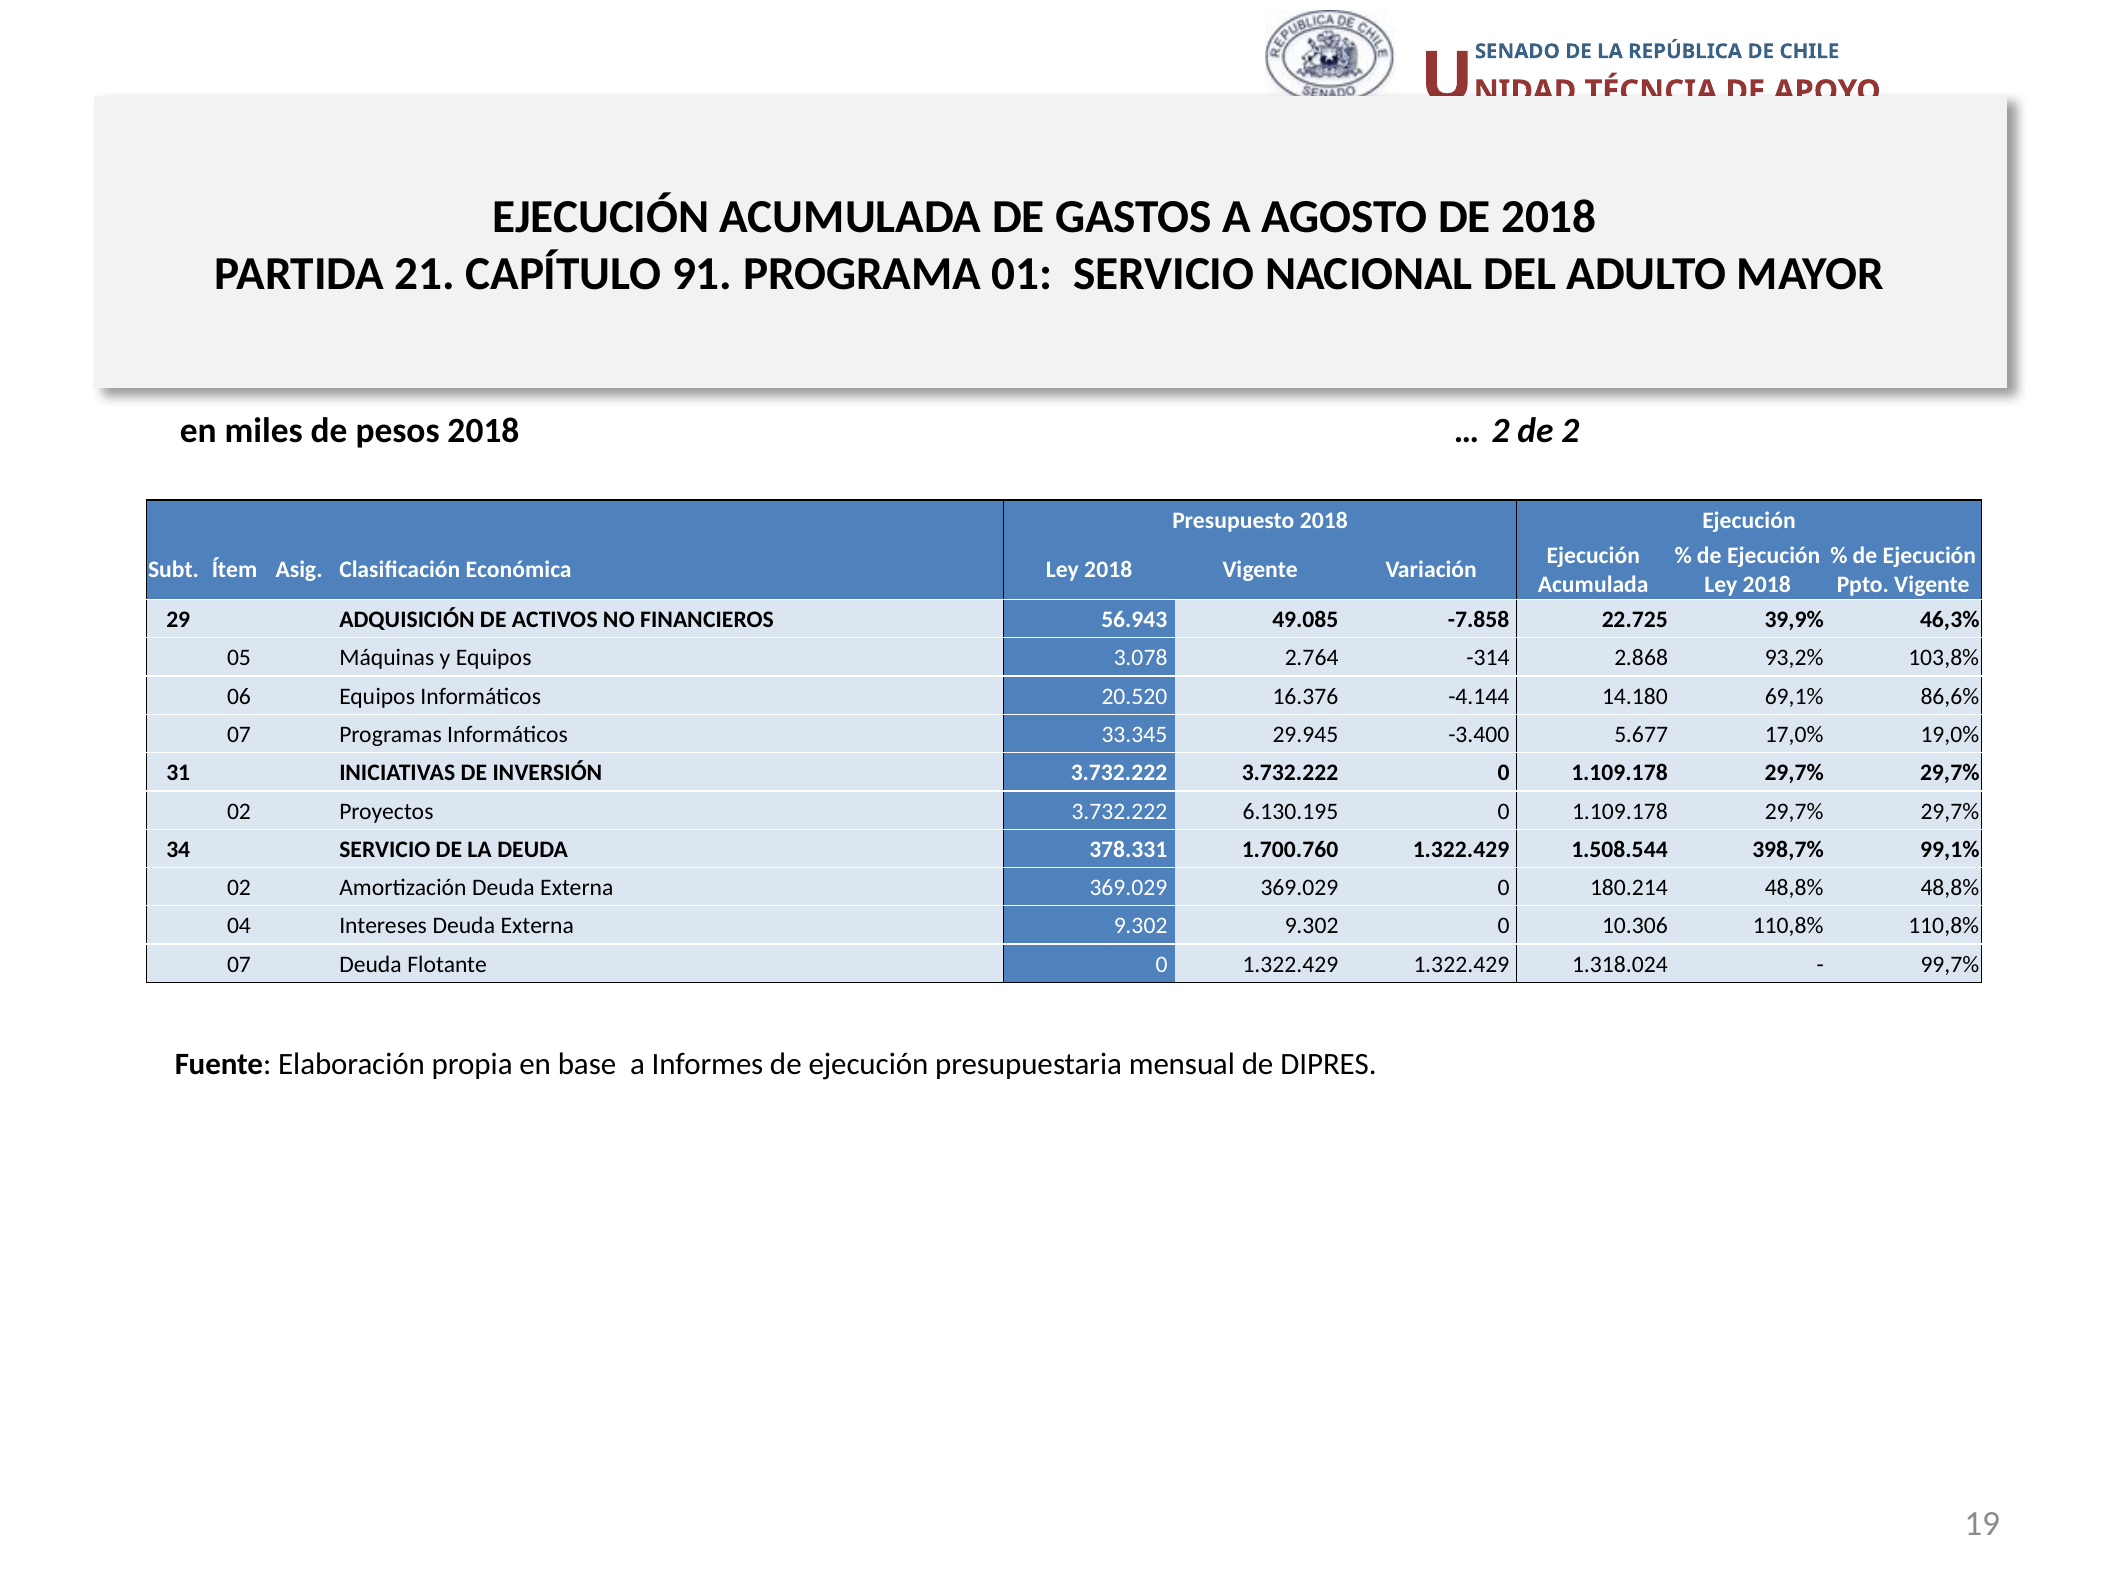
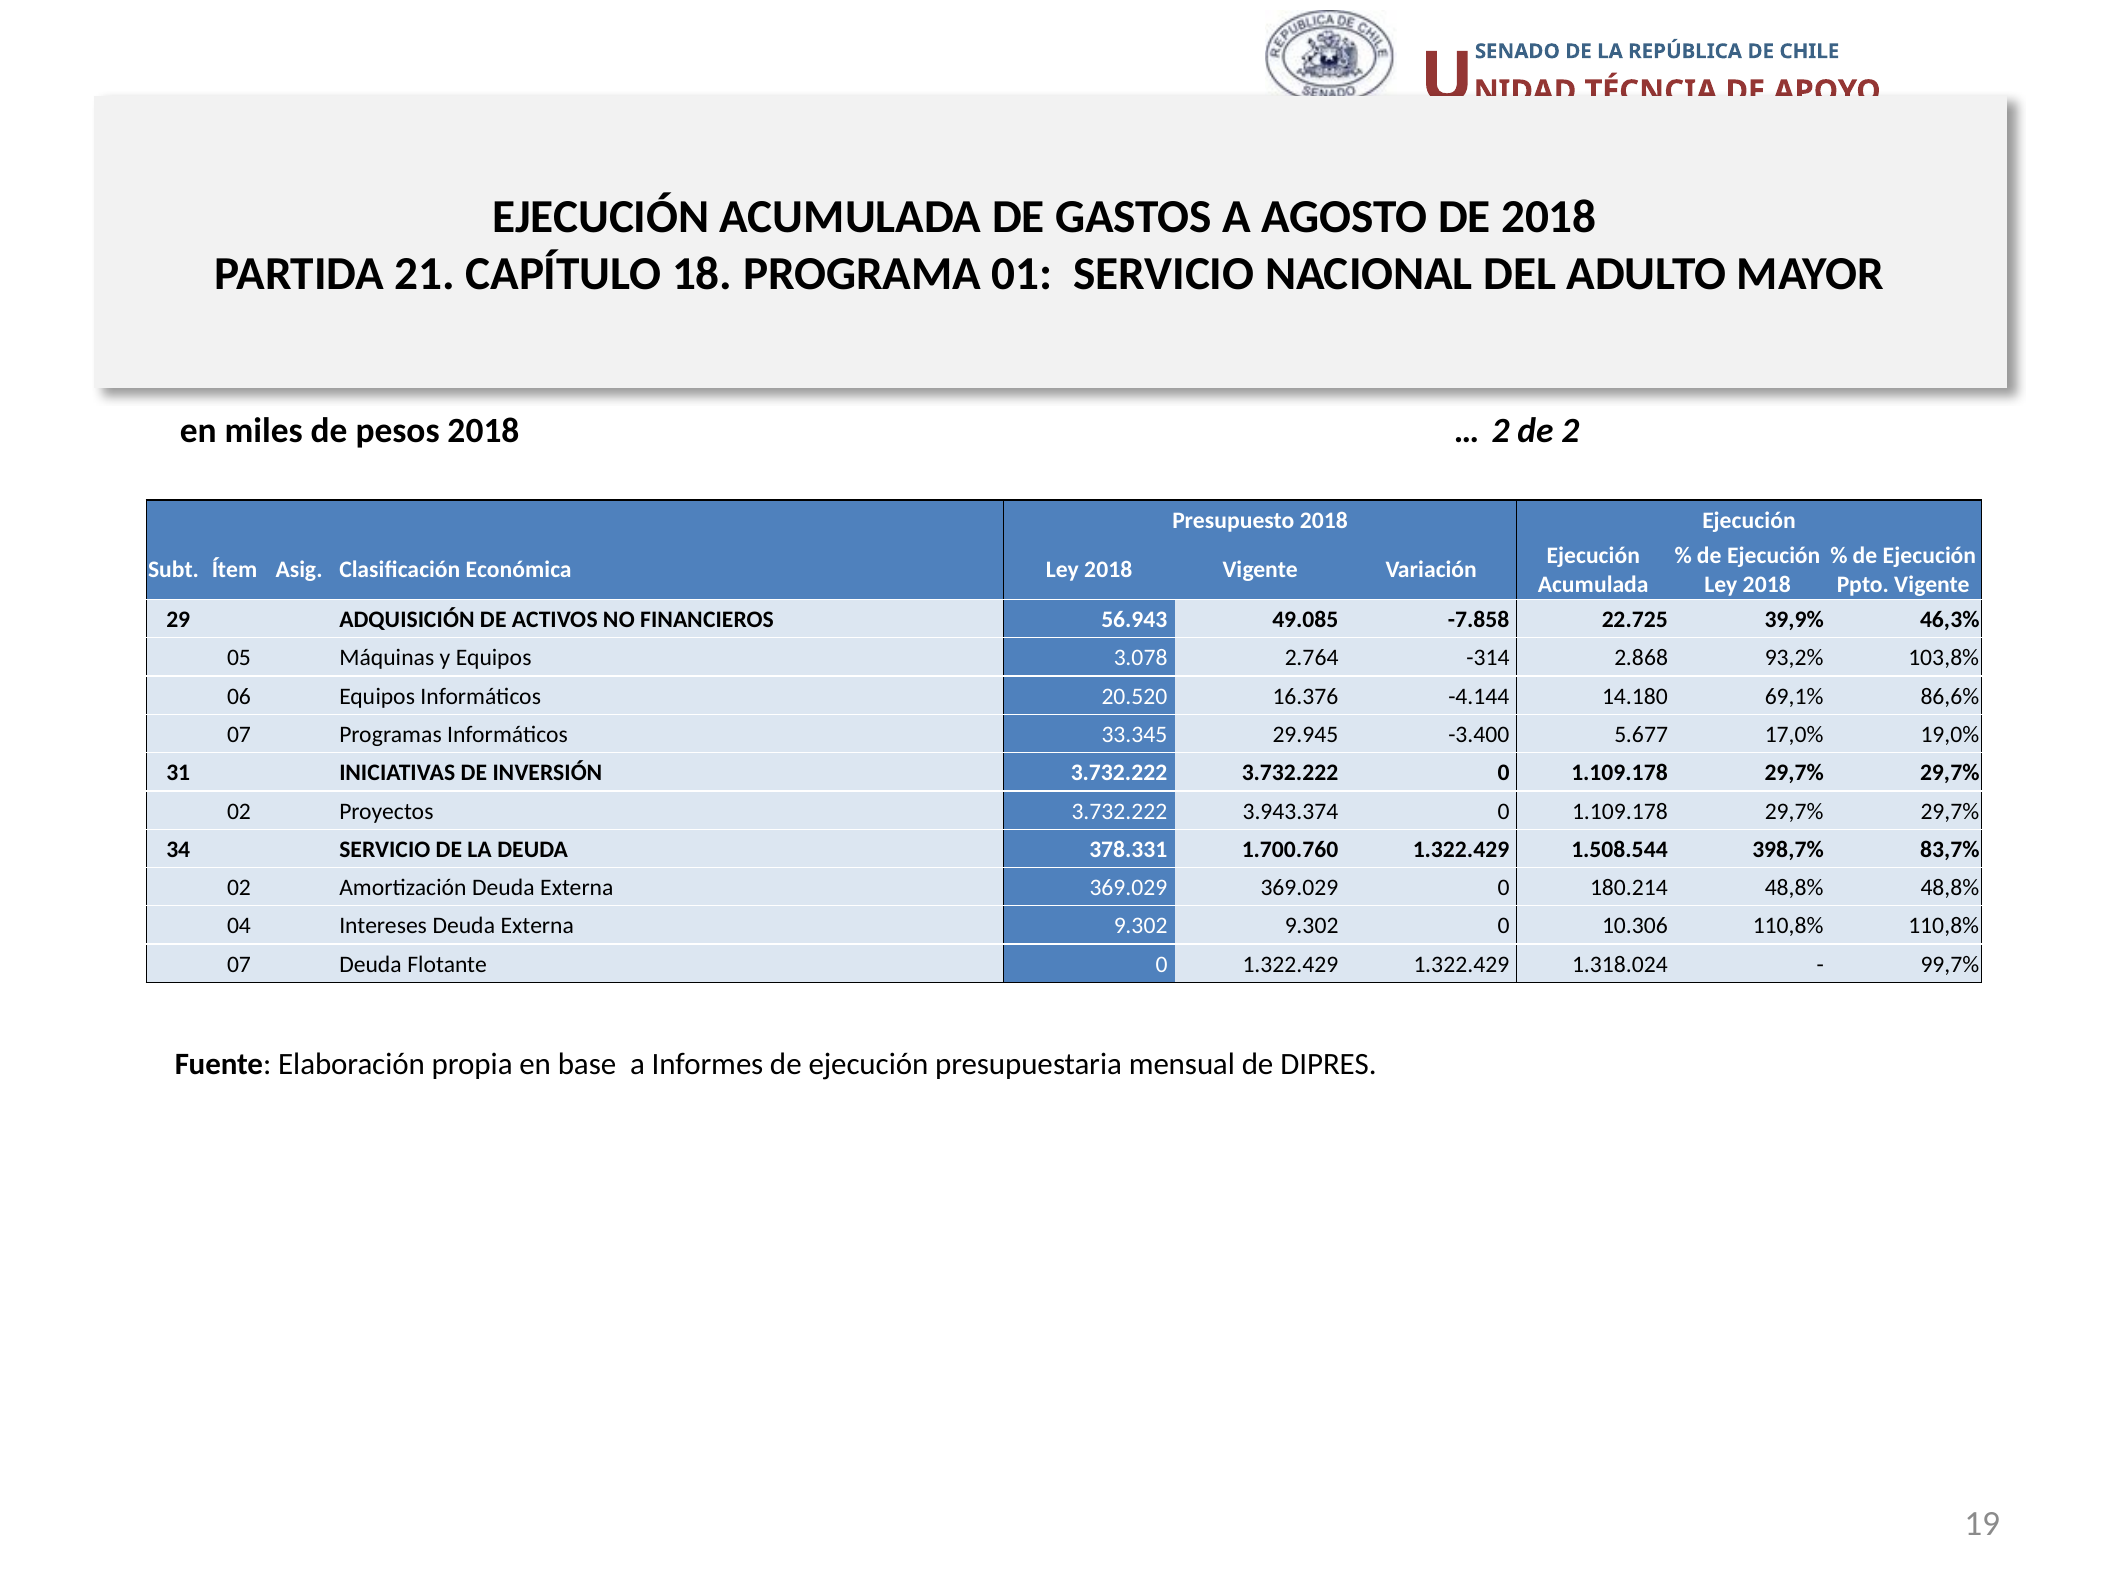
91: 91 -> 18 (702, 273)
6.130.195: 6.130.195 -> 3.943.374 (1290, 811)
99,1%: 99,1% -> 83,7% (1950, 850)
